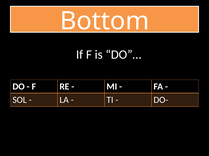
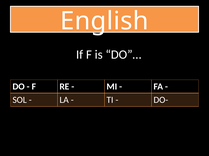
Bottom: Bottom -> English (104, 21)
